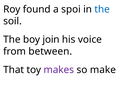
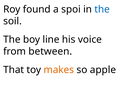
join: join -> line (51, 40)
makes colour: purple -> orange (59, 70)
make: make -> apple (103, 70)
